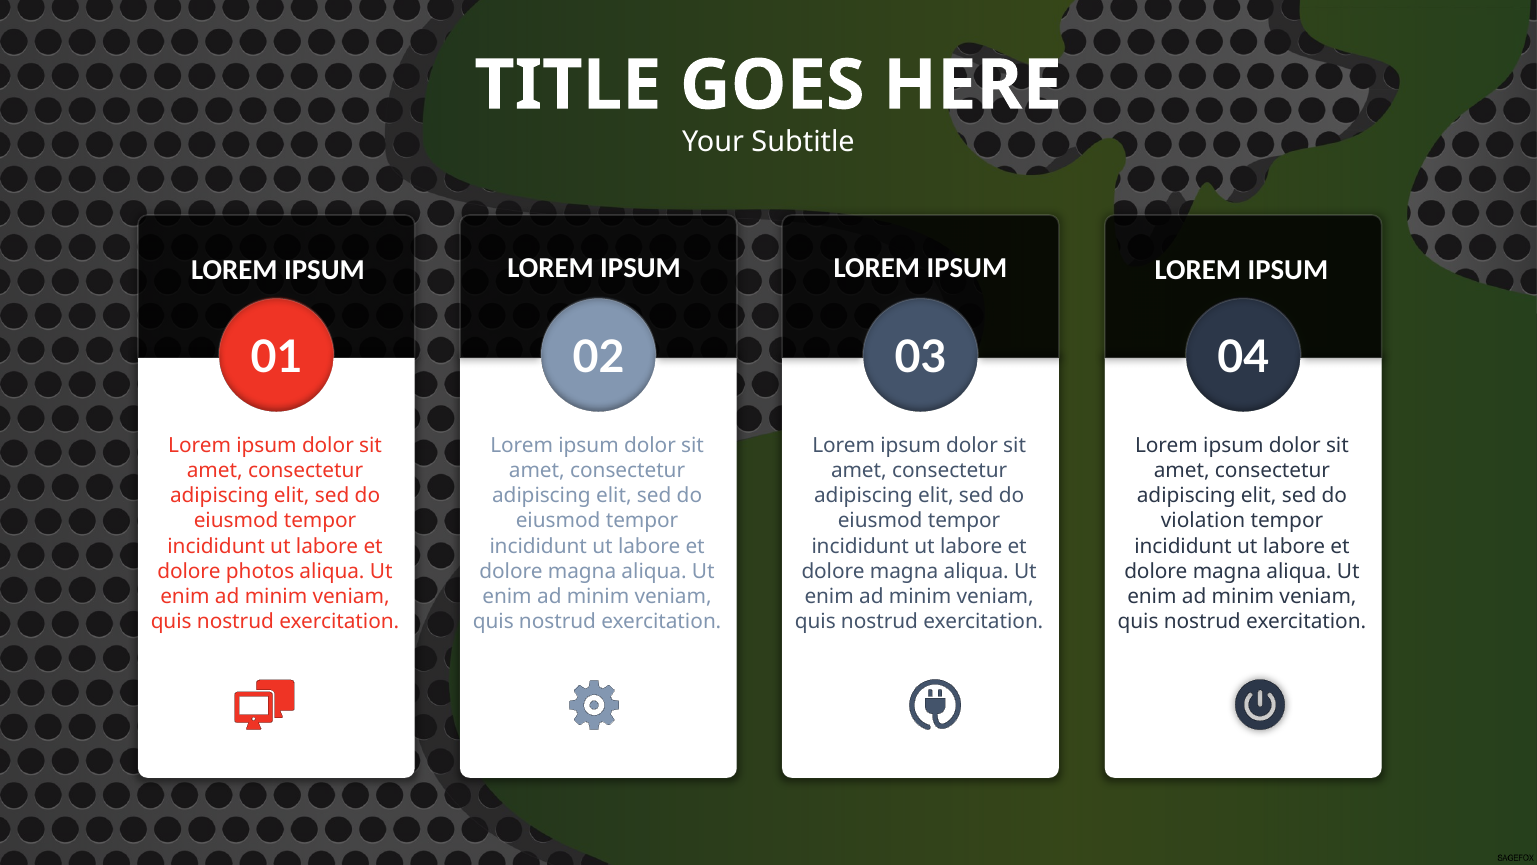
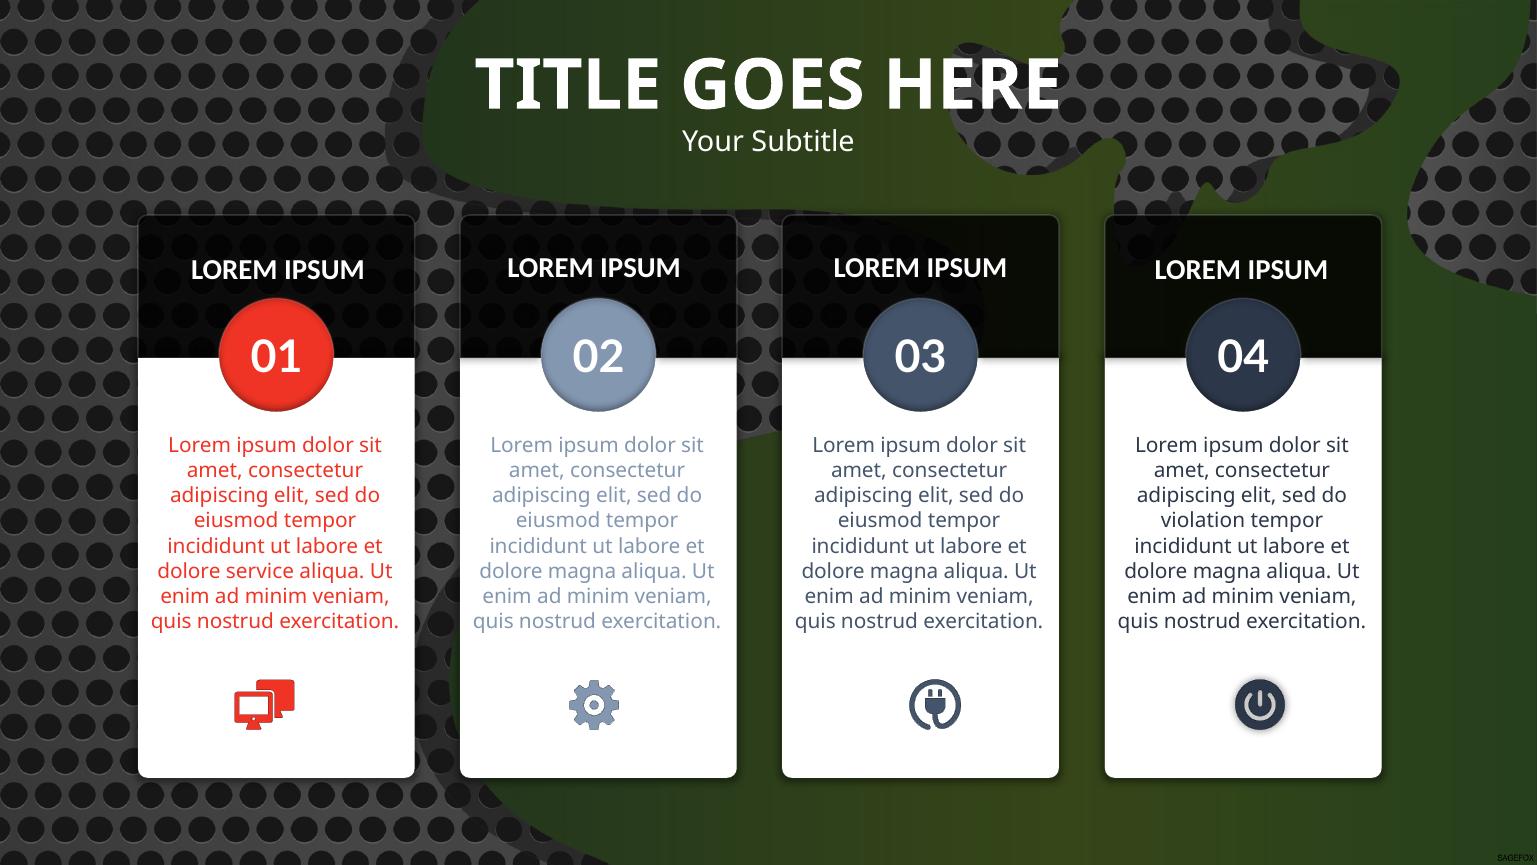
photos: photos -> service (260, 571)
